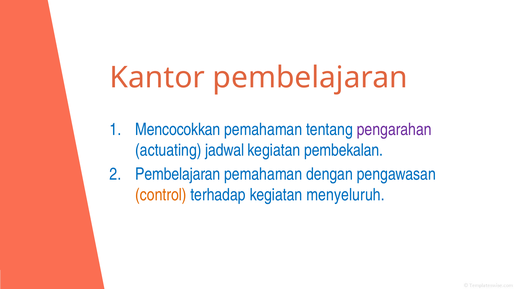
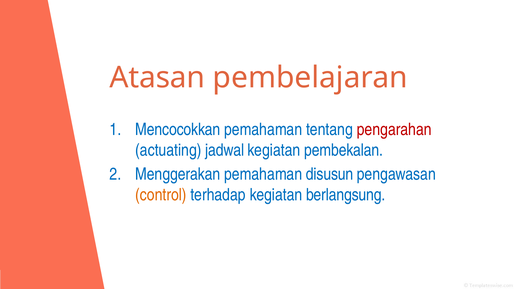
Kantor: Kantor -> Atasan (157, 78)
pengarahan colour: purple -> red (394, 130)
Pembelajaran: Pembelajaran -> Menggerakan (178, 174)
dengan: dengan -> disusun (330, 174)
menyeluruh: menyeluruh -> berlangsung (346, 195)
